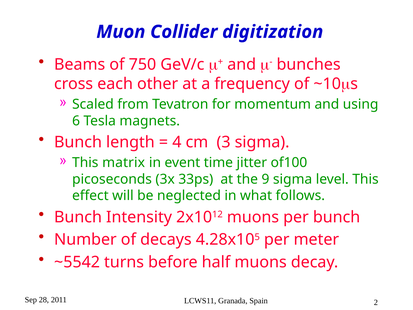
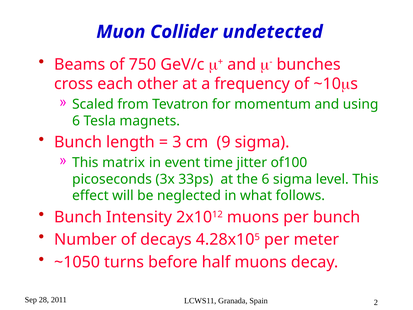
digitization: digitization -> undetected (273, 32)
4: 4 -> 3 (177, 142)
3: 3 -> 9 (224, 142)
the 9: 9 -> 6 (265, 179)
~5542: ~5542 -> ~1050 (77, 262)
